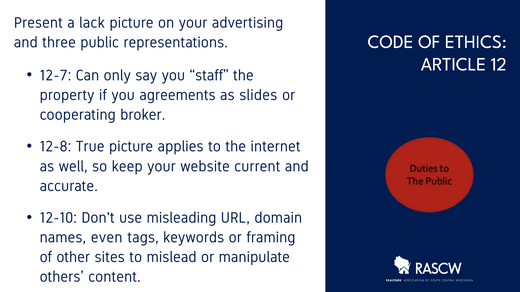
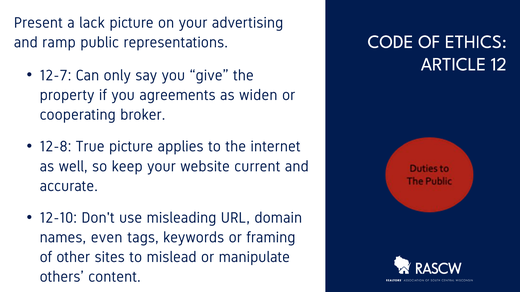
three: three -> ramp (59, 43)
staff: staff -> give (209, 76)
slides: slides -> widen (258, 95)
